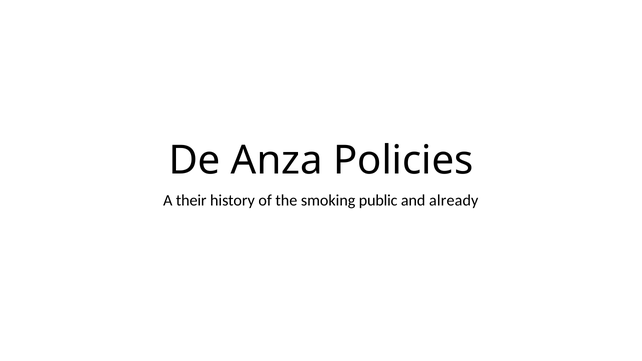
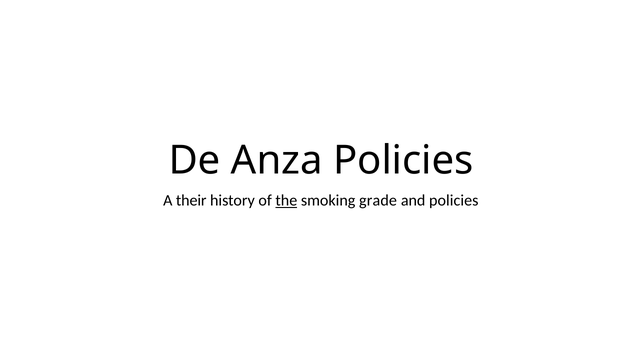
the underline: none -> present (286, 201)
public: public -> grade (378, 201)
and already: already -> policies (454, 201)
